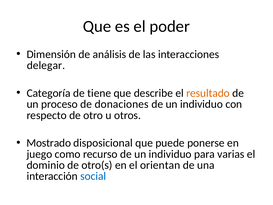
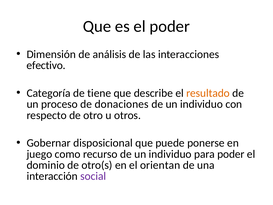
delegar: delegar -> efectivo (46, 65)
Mostrado: Mostrado -> Gobernar (49, 143)
para varias: varias -> poder (231, 154)
social colour: blue -> purple (93, 176)
